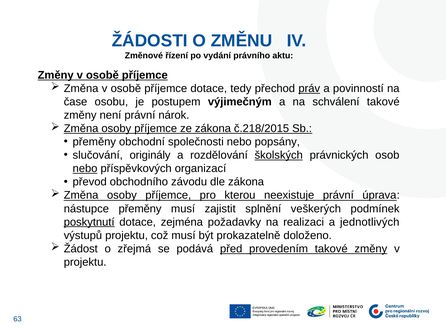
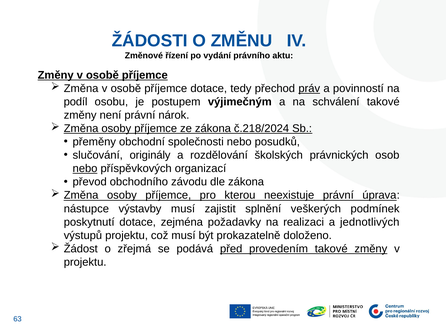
čase: čase -> podíl (76, 102)
č.218/2015: č.218/2015 -> č.218/2024 (262, 129)
popsány: popsány -> posudků (277, 142)
školských underline: present -> none (279, 155)
nástupce přeměny: přeměny -> výstavby (140, 209)
poskytnutí underline: present -> none (89, 222)
